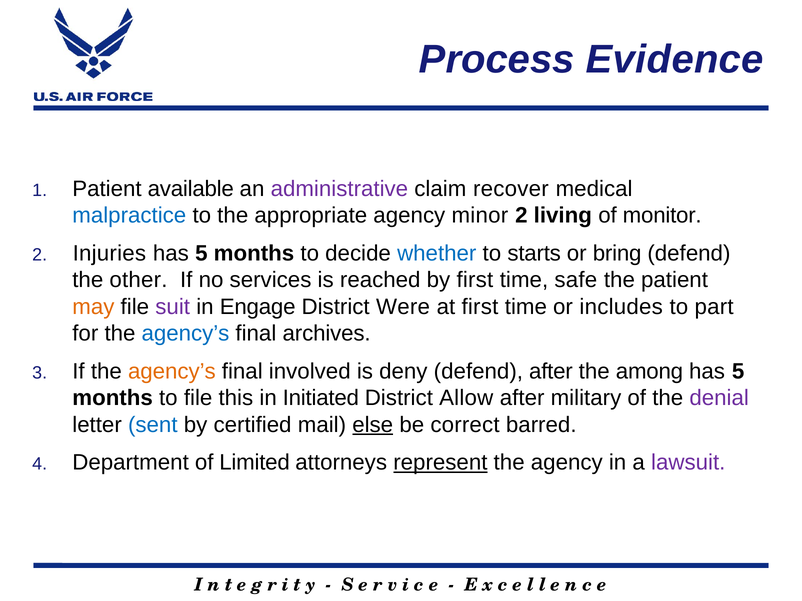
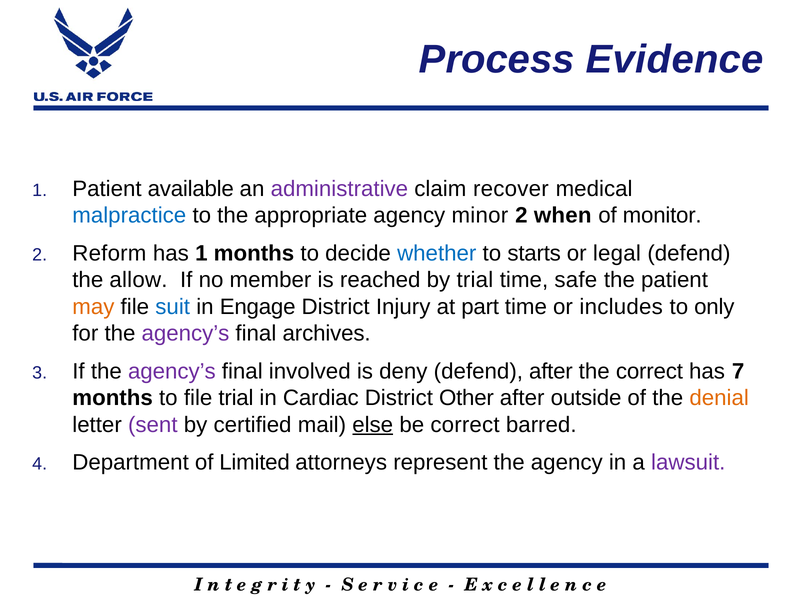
living: living -> when (563, 216)
Injuries: Injuries -> Reform (109, 253)
5: 5 -> 1 (201, 253)
bring: bring -> legal (617, 253)
other: other -> allow (138, 280)
services: services -> member (271, 280)
by first: first -> trial (475, 280)
suit colour: purple -> blue (173, 307)
Were: Were -> Injury (403, 307)
at first: first -> part (480, 307)
part: part -> only (714, 307)
agency’s colour: blue -> purple (185, 334)
agency’s colour: orange -> purple (172, 372)
the among: among -> correct (649, 372)
5: 5 -> 7 (738, 372)
file this: this -> trial (236, 398)
Initiated: Initiated -> Cardiac (321, 398)
Allow: Allow -> Other (466, 398)
military: military -> outside (586, 398)
denial colour: purple -> orange (719, 398)
sent colour: blue -> purple (153, 425)
represent underline: present -> none (440, 463)
